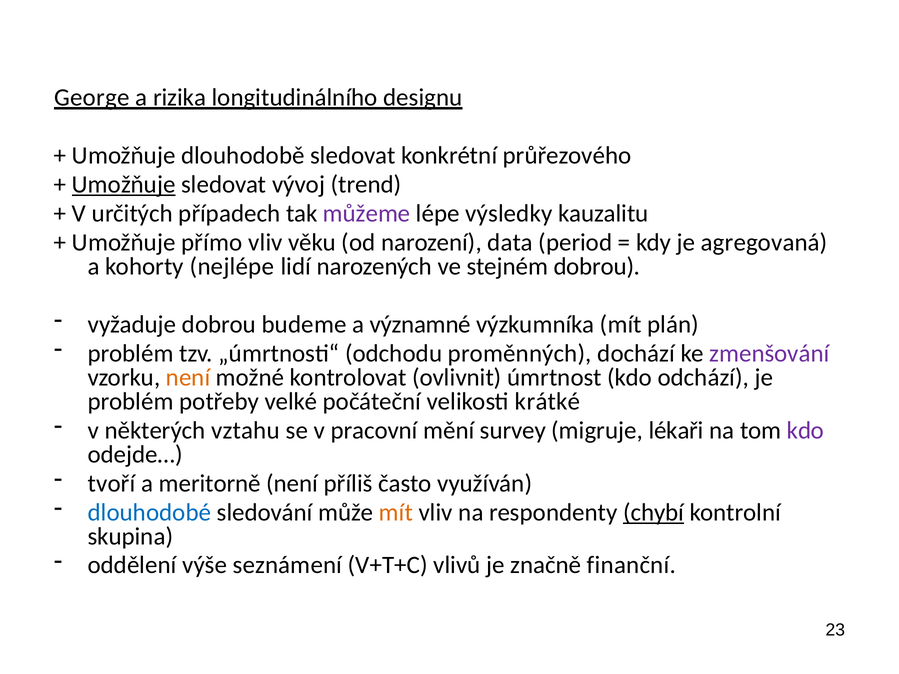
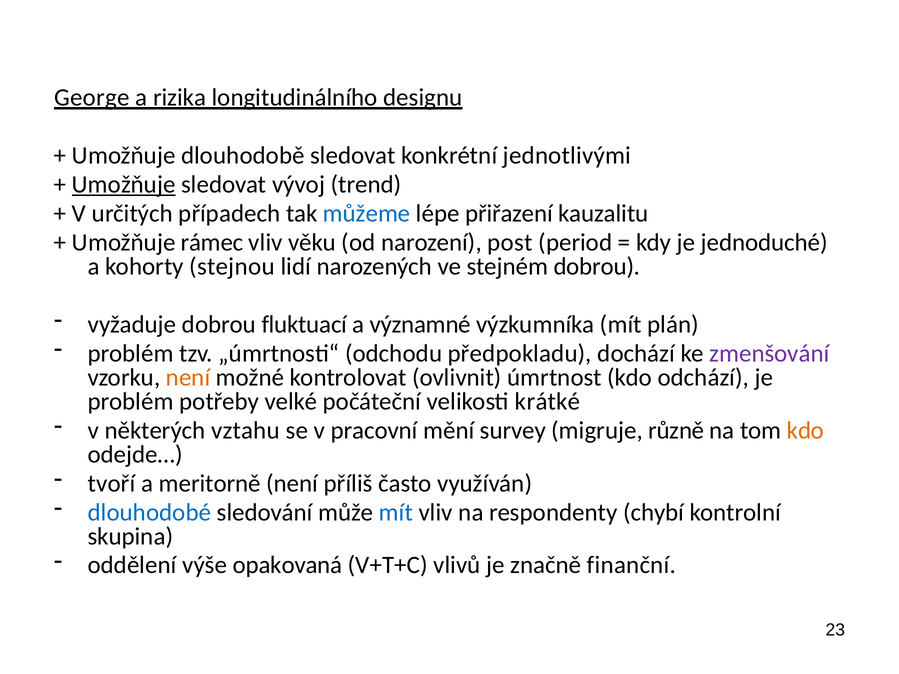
průřezového: průřezového -> jednotlivými (567, 156)
můžeme colour: purple -> blue (367, 214)
výsledky: výsledky -> přiřazení (509, 214)
přímo: přímo -> rámec (212, 243)
data: data -> post (510, 243)
agregovaná: agregovaná -> jednoduché (764, 243)
nejlépe: nejlépe -> stejnou (232, 267)
budeme: budeme -> fluktuací (304, 325)
proměnných: proměnných -> předpokladu (520, 354)
lékaři: lékaři -> různě (676, 430)
kdo colour: purple -> orange (806, 430)
mít colour: orange -> blue (396, 512)
chybí underline: present -> none (654, 512)
seznámení: seznámení -> opakovaná (288, 565)
